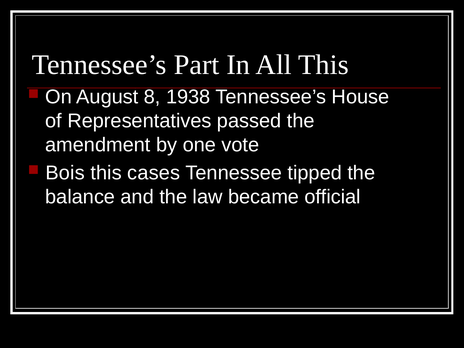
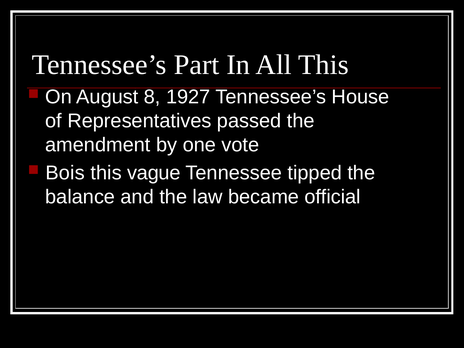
1938: 1938 -> 1927 (188, 97)
cases: cases -> vague (154, 173)
